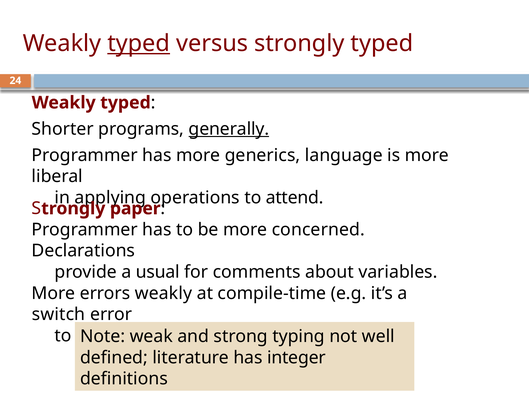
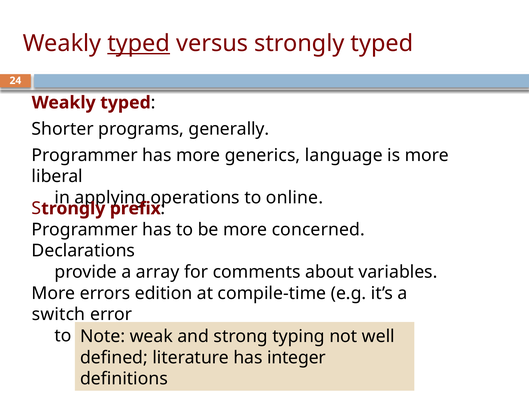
generally underline: present -> none (229, 129)
attend: attend -> online (295, 198)
paper: paper -> prefix (135, 208)
usual: usual -> array (158, 272)
errors weakly: weakly -> edition (164, 293)
